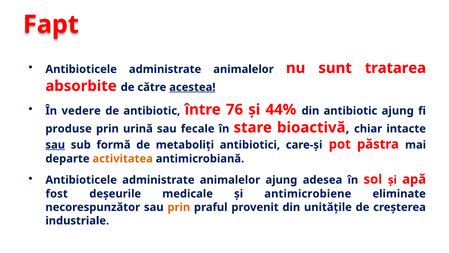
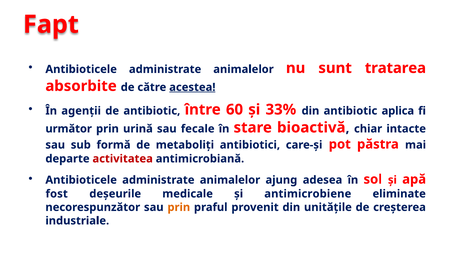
vedere: vedere -> agenții (81, 111)
76: 76 -> 60 (235, 110)
44%: 44% -> 33% (281, 110)
antibiotic ajung: ajung -> aplica (398, 111)
produse: produse -> următor (69, 129)
sau underline: present -> none (55, 145)
activitatea colour: orange -> red (123, 159)
